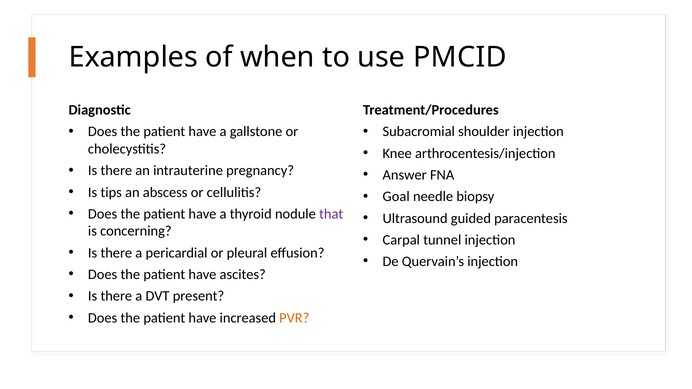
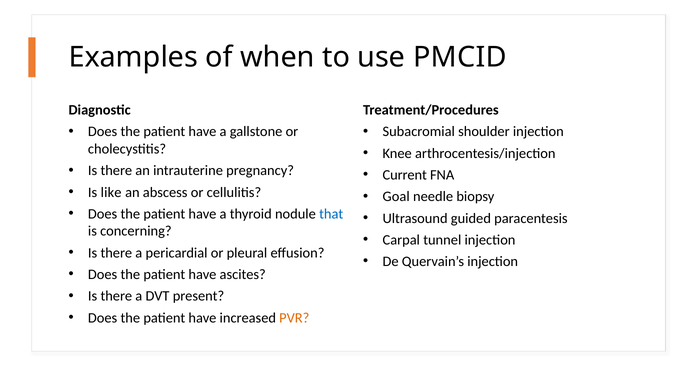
Answer: Answer -> Current (405, 175)
tips: tips -> like (111, 192)
that colour: purple -> blue (331, 214)
